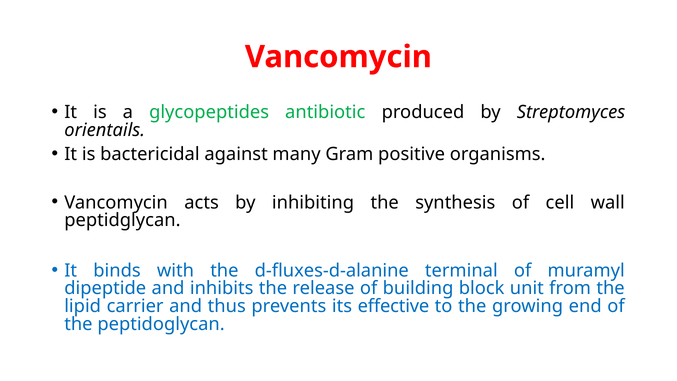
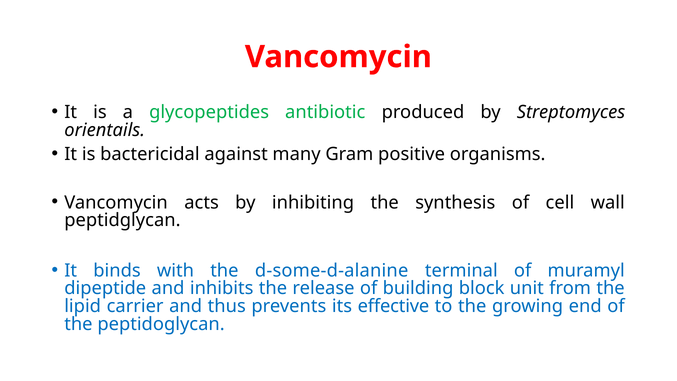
d-fluxes-d-alanine: d-fluxes-d-alanine -> d-some-d-alanine (332, 270)
